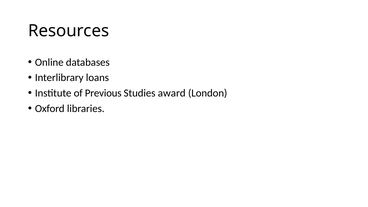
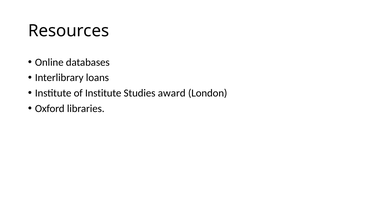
of Previous: Previous -> Institute (103, 93)
